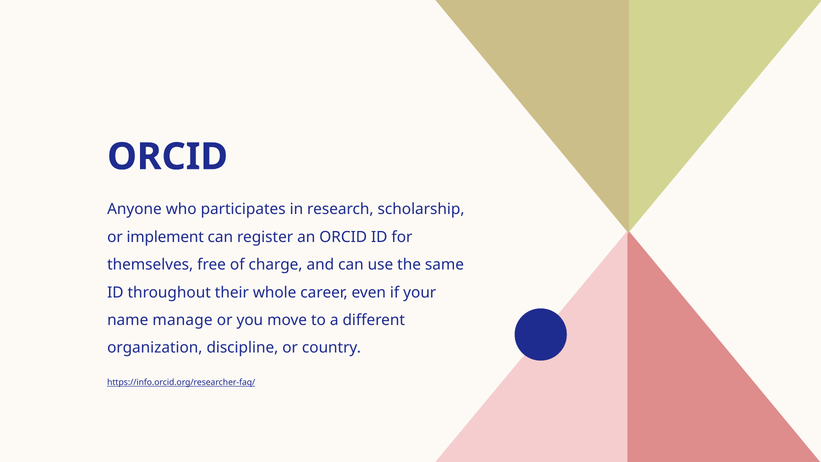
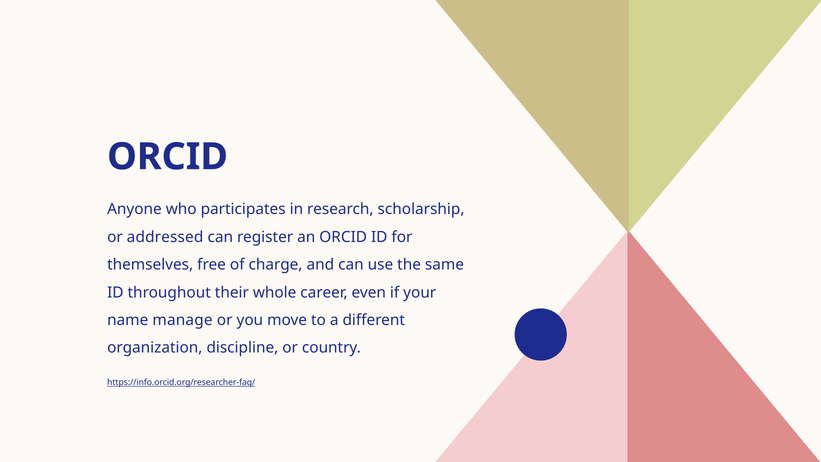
implement: implement -> addressed (165, 237)
